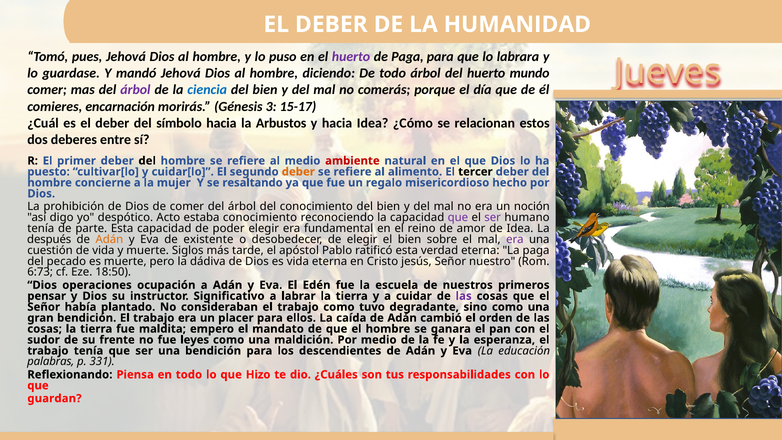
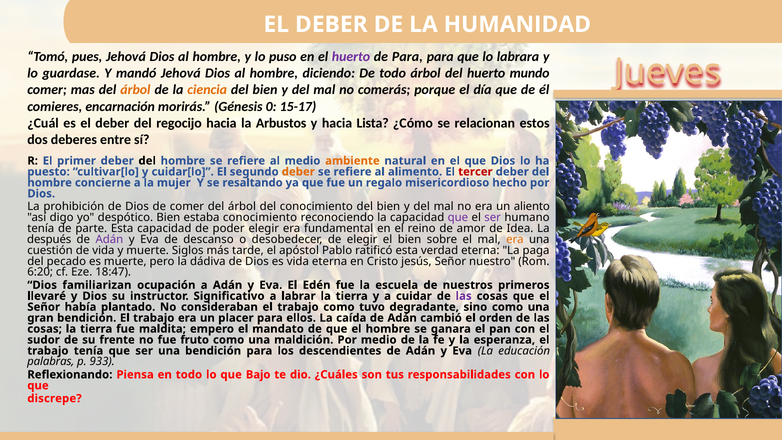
de Paga: Paga -> Para (407, 57)
árbol colour: purple -> orange (135, 90)
ciencia colour: blue -> orange (207, 90)
3: 3 -> 0 (271, 106)
símbolo: símbolo -> regocijo (179, 123)
hacia Idea: Idea -> Lista (373, 123)
ambiente colour: red -> orange (352, 161)
tercer colour: black -> red (475, 172)
noción: noción -> aliento (532, 206)
despótico Acto: Acto -> Bien (168, 217)
Adán colour: orange -> purple (109, 239)
existente: existente -> descanso (209, 239)
era colour: purple -> orange (515, 239)
6:73: 6:73 -> 6:20 (40, 272)
18:50: 18:50 -> 18:47 (113, 272)
operaciones: operaciones -> familiarizan (97, 285)
pensar: pensar -> llevaré (47, 296)
leyes: leyes -> fruto (195, 340)
331: 331 -> 933 (102, 362)
Hizo: Hizo -> Bajo (258, 375)
guardan: guardan -> discrepe (55, 398)
